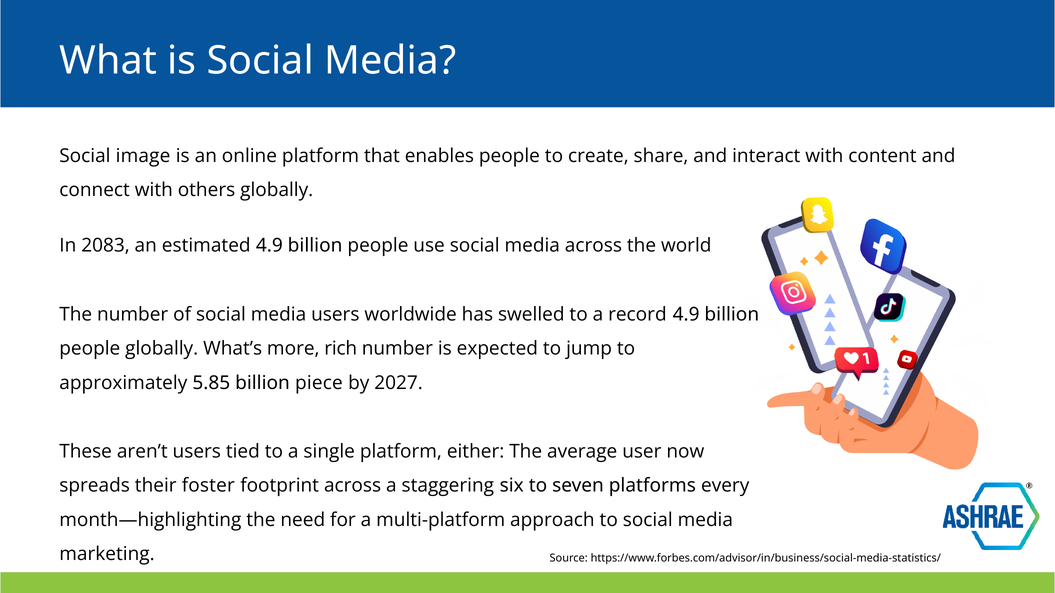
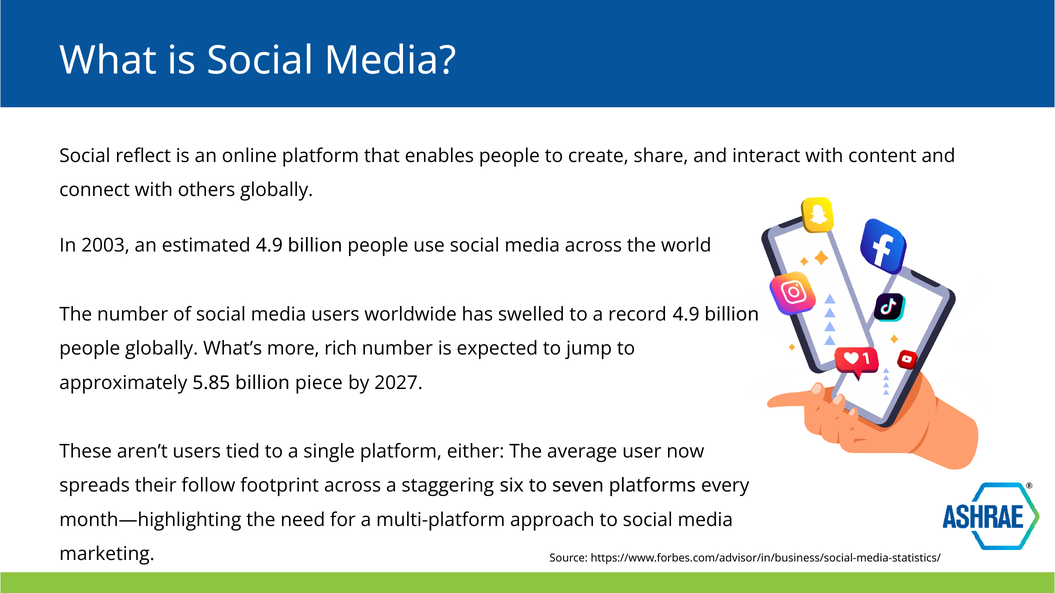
image: image -> reflect (143, 156)
2083: 2083 -> 2003 (105, 246)
foster: foster -> follow (208, 486)
